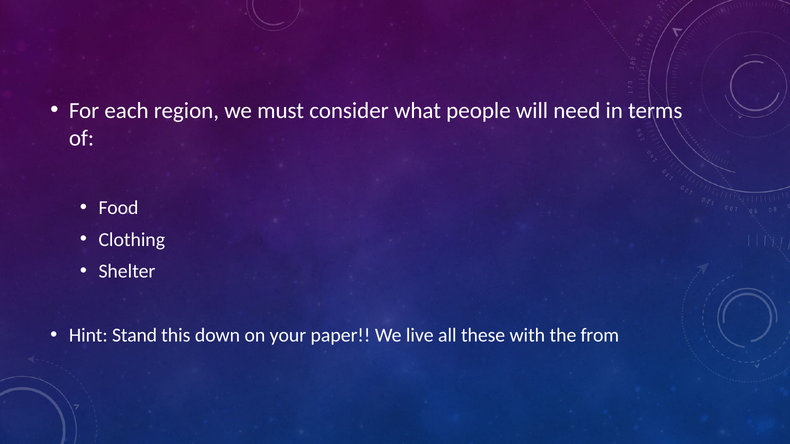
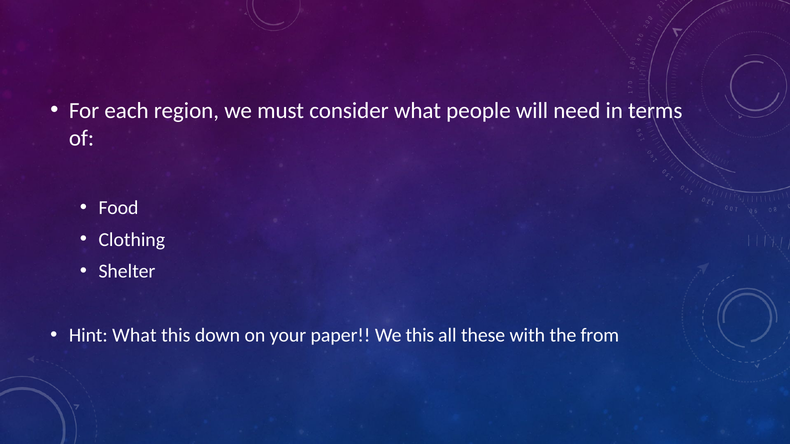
Hint Stand: Stand -> What (134, 335)
We live: live -> this (420, 335)
